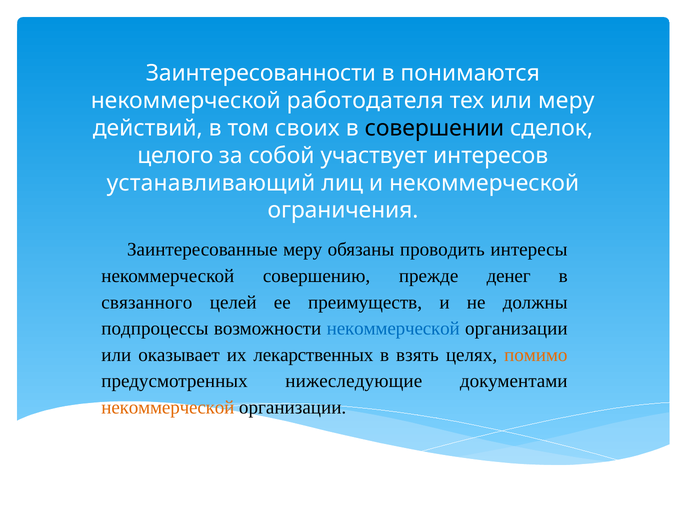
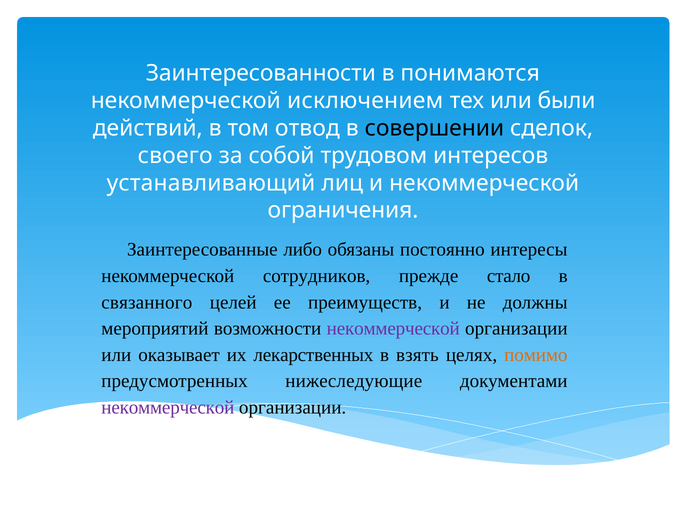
работодателя: работодателя -> исключением (365, 101)
или меру: меру -> были (567, 101)
своих: своих -> отвод (307, 128)
целого: целого -> своего (175, 156)
участвует: участвует -> трудовом (374, 156)
Заинтересованные меру: меру -> либо (303, 250)
проводить: проводить -> постоянно (442, 250)
совершению: совершению -> сотрудников (317, 276)
денег: денег -> стало (509, 276)
подпроцессы: подпроцессы -> мероприятий (155, 329)
некоммерческой colour: blue -> purple (393, 329)
некоммерческой colour: orange -> purple (168, 408)
